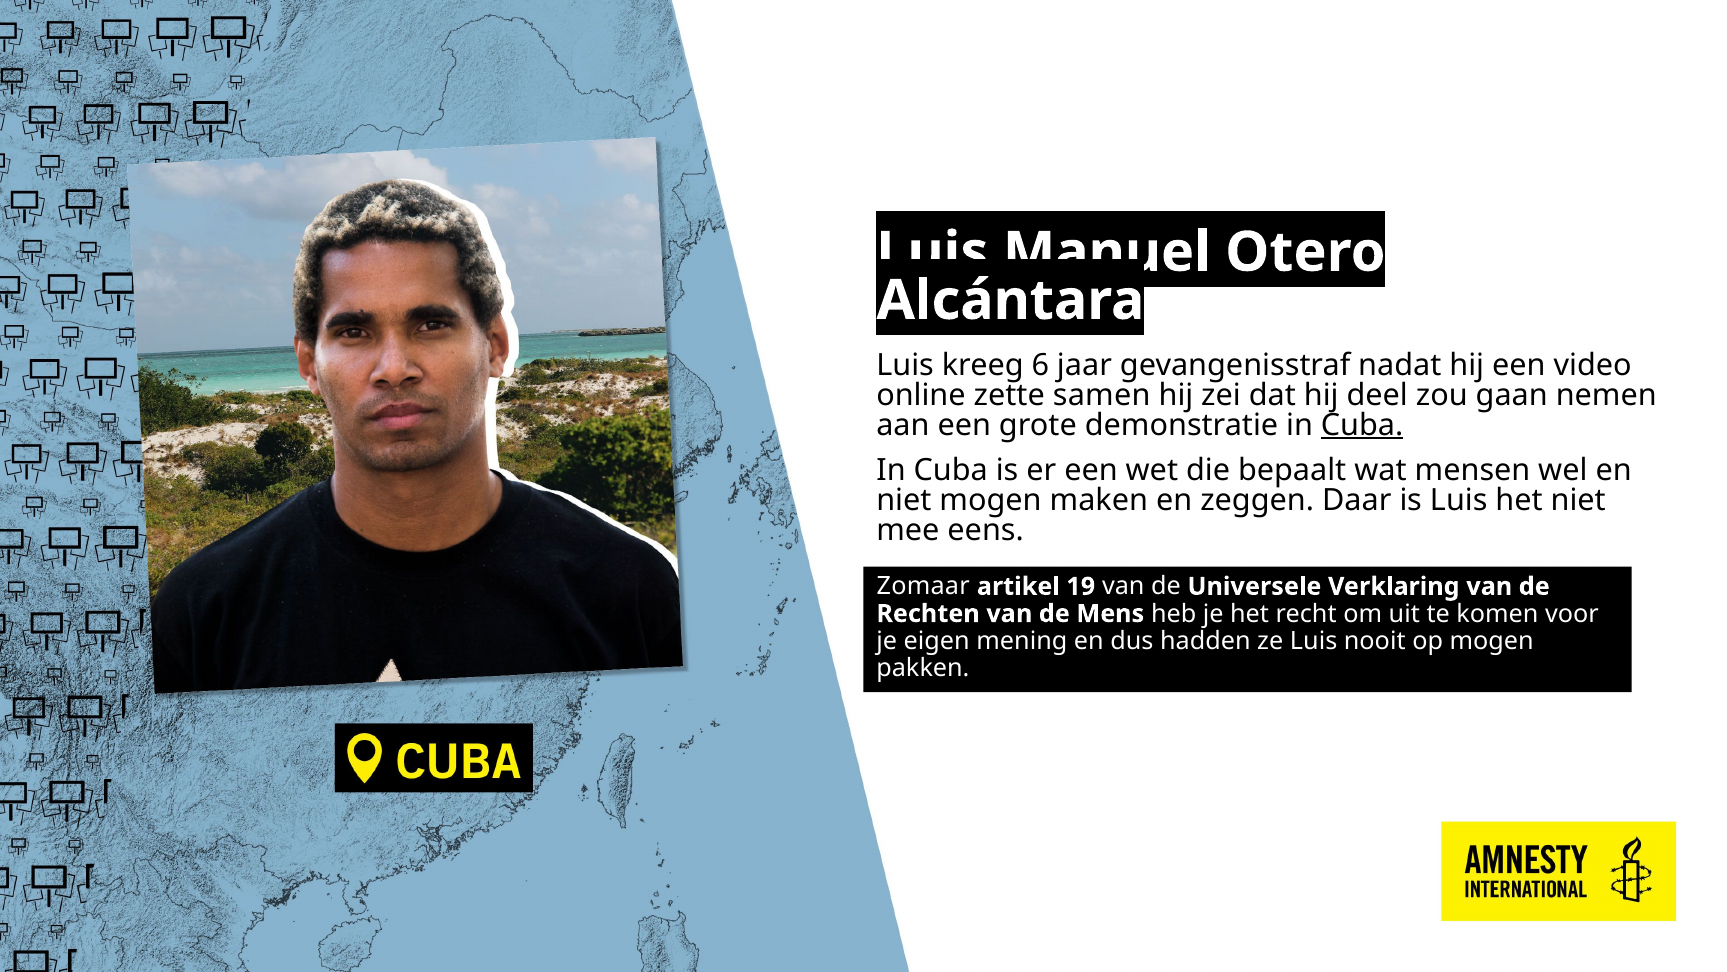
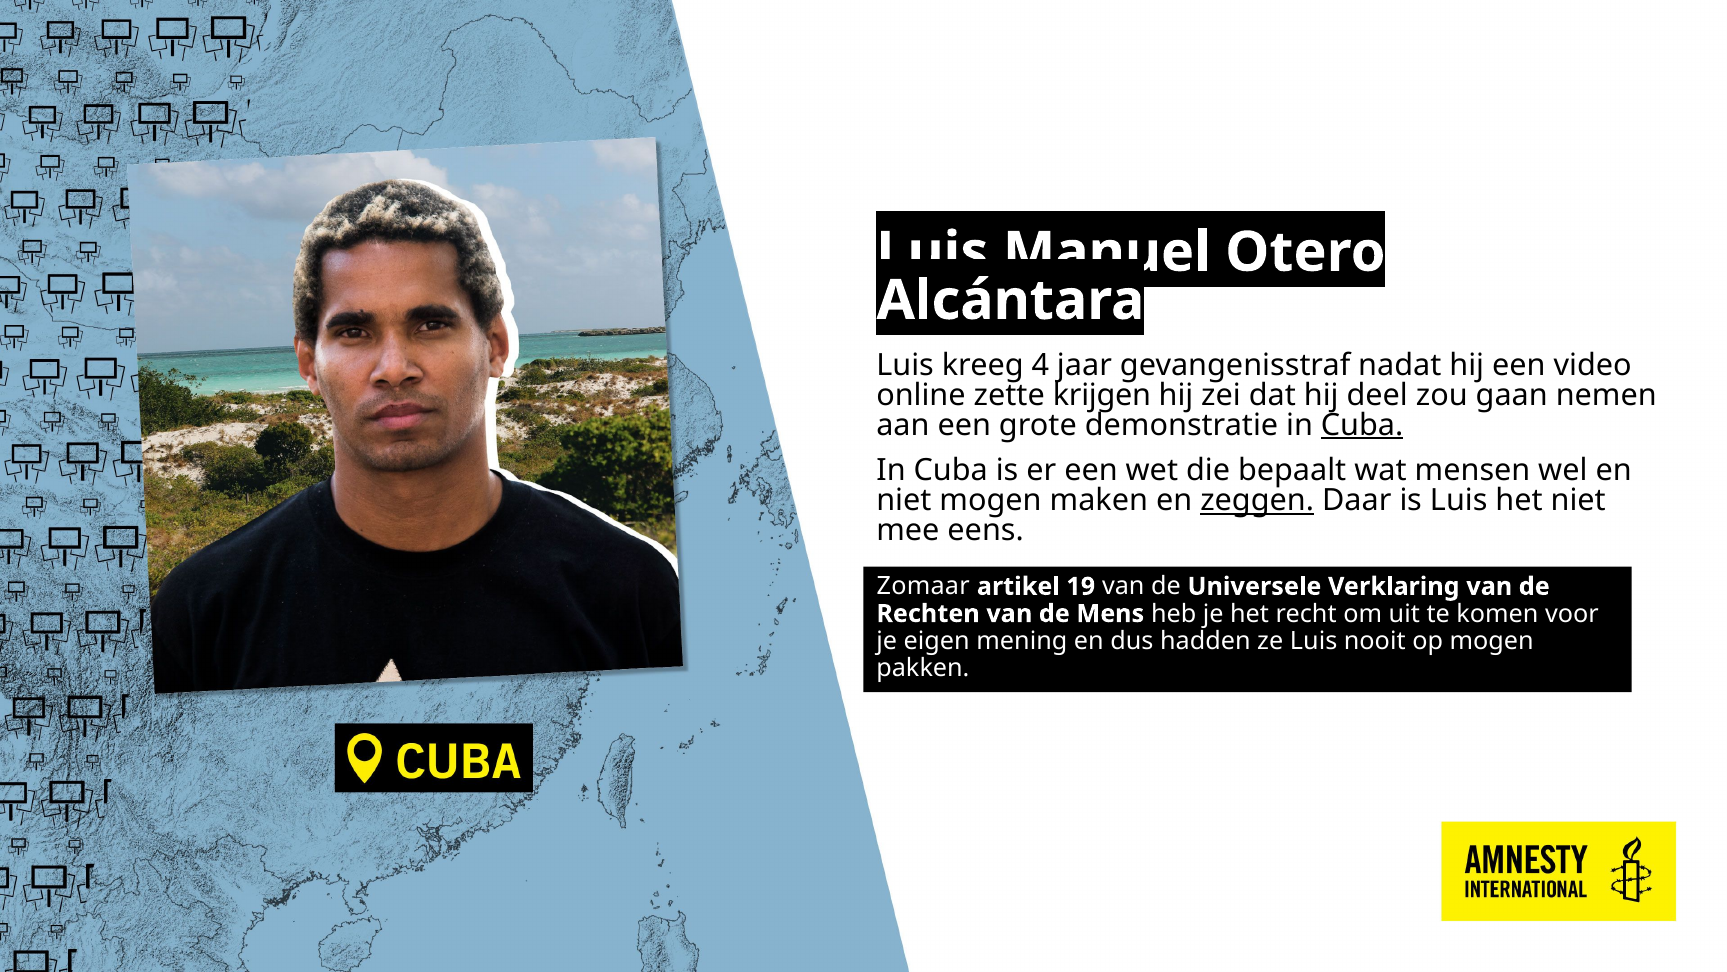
6: 6 -> 4 (1040, 365)
samen: samen -> krijgen (1102, 395)
zeggen underline: none -> present (1257, 500)
